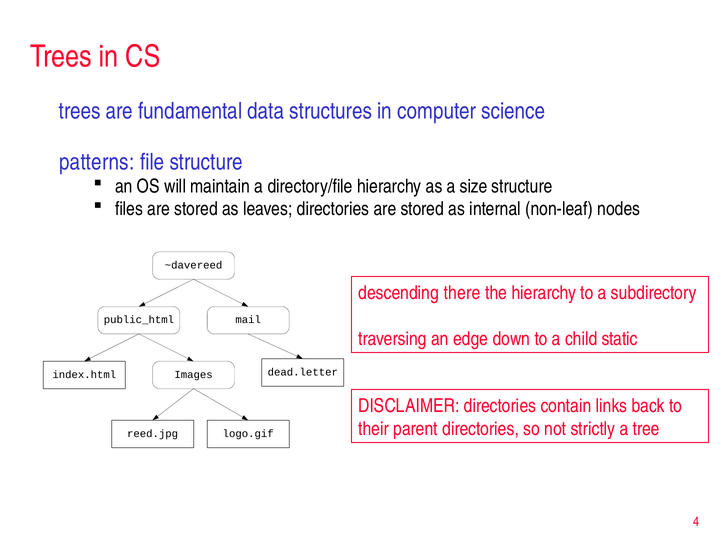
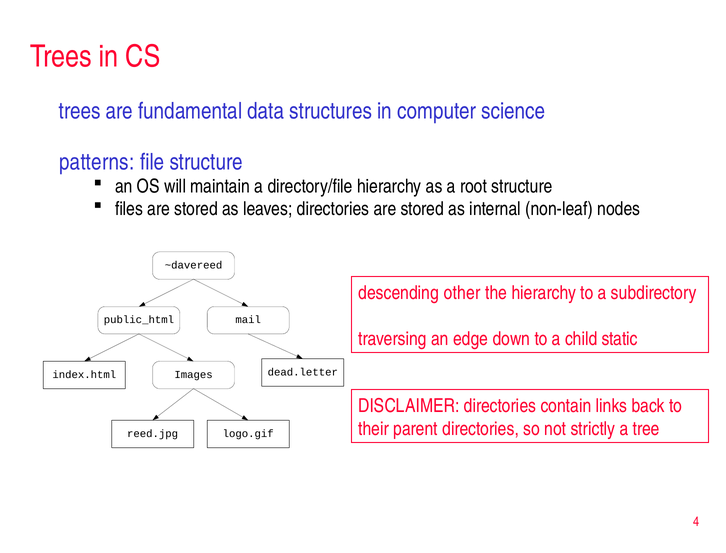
size: size -> root (474, 187)
there: there -> other (462, 293)
